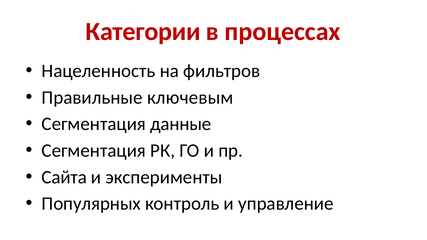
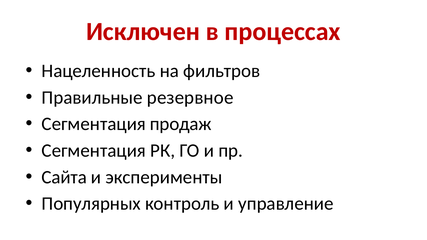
Категории: Категории -> Исключен (143, 31)
ключевым: ключевым -> резервное (190, 98)
данные: данные -> продаж (181, 124)
